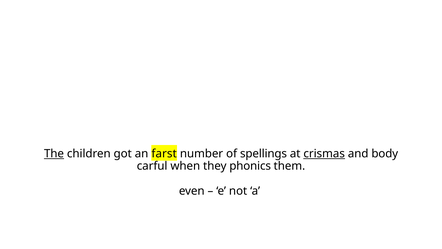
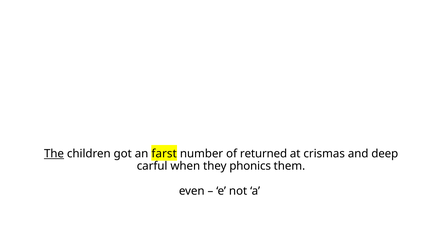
spellings: spellings -> returned (264, 153)
crismas underline: present -> none (324, 153)
body: body -> deep (385, 153)
